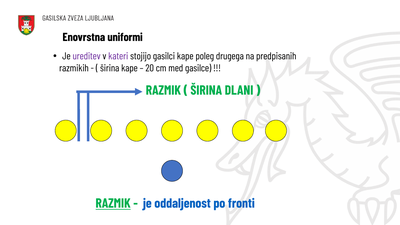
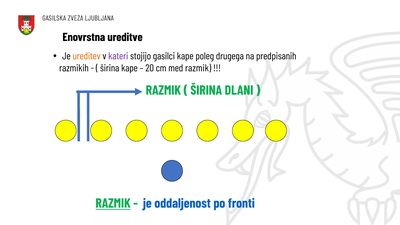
uniformi: uniformi -> ureditve (125, 37)
ureditev colour: purple -> orange (87, 56)
med gasilce: gasilce -> razmik (198, 68)
